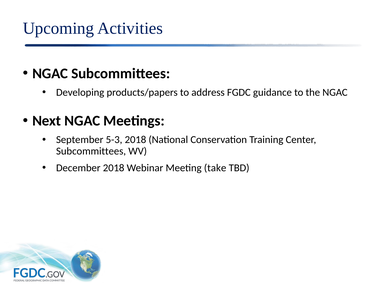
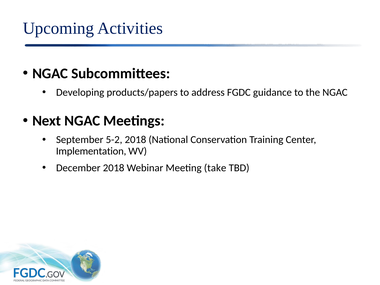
5-3: 5-3 -> 5-2 (114, 140)
Subcommittees: Subcommittees -> Implementation (91, 151)
